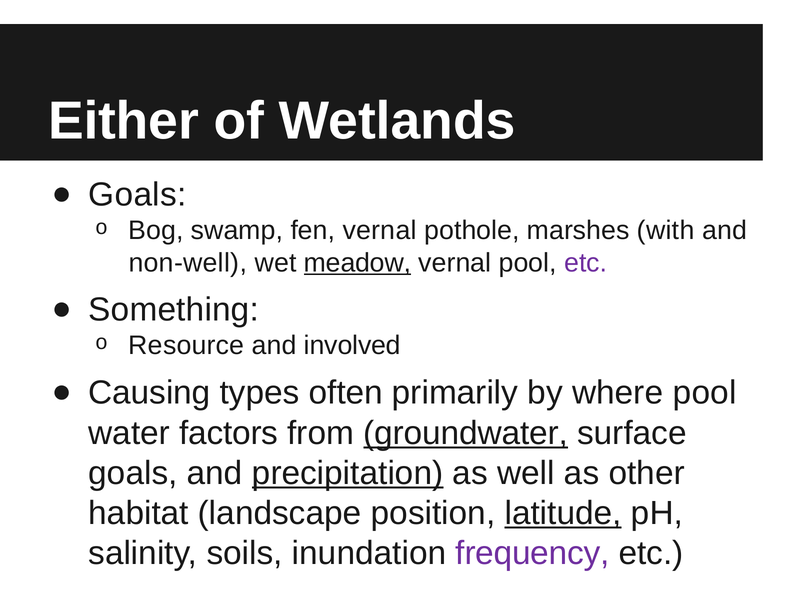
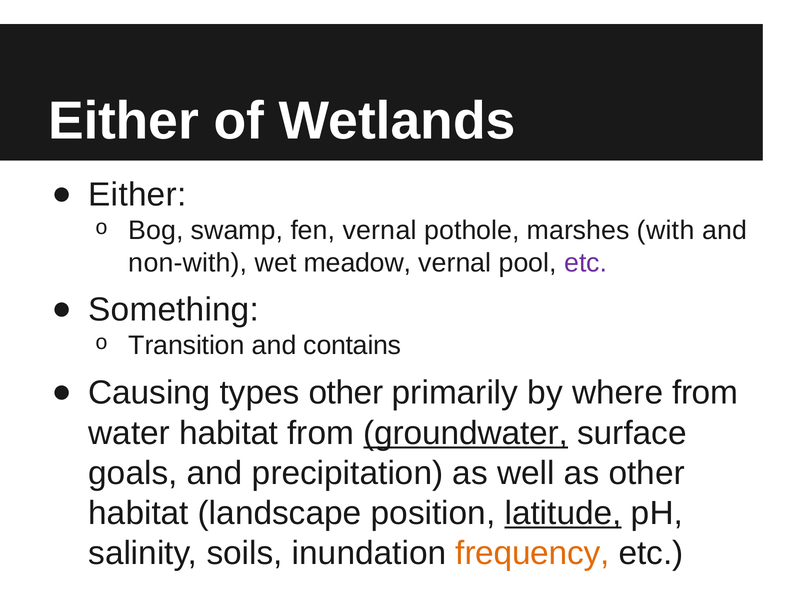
Goals: Goals -> Either (137, 195)
non-well: non-well -> non-with (188, 263)
meadow underline: present -> none (358, 263)
Resource: Resource -> Transition (187, 346)
involved: involved -> contains (352, 346)
types often: often -> other (346, 393)
where pool: pool -> from (705, 393)
water factors: factors -> habitat (229, 433)
precipitation underline: present -> none (348, 473)
frequency colour: purple -> orange (532, 554)
